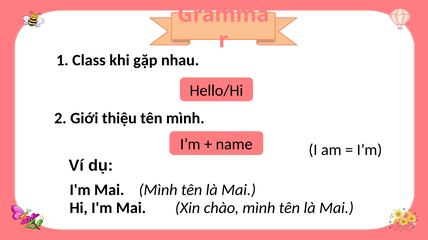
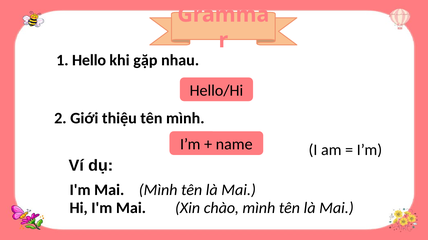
Class: Class -> Hello (89, 60)
